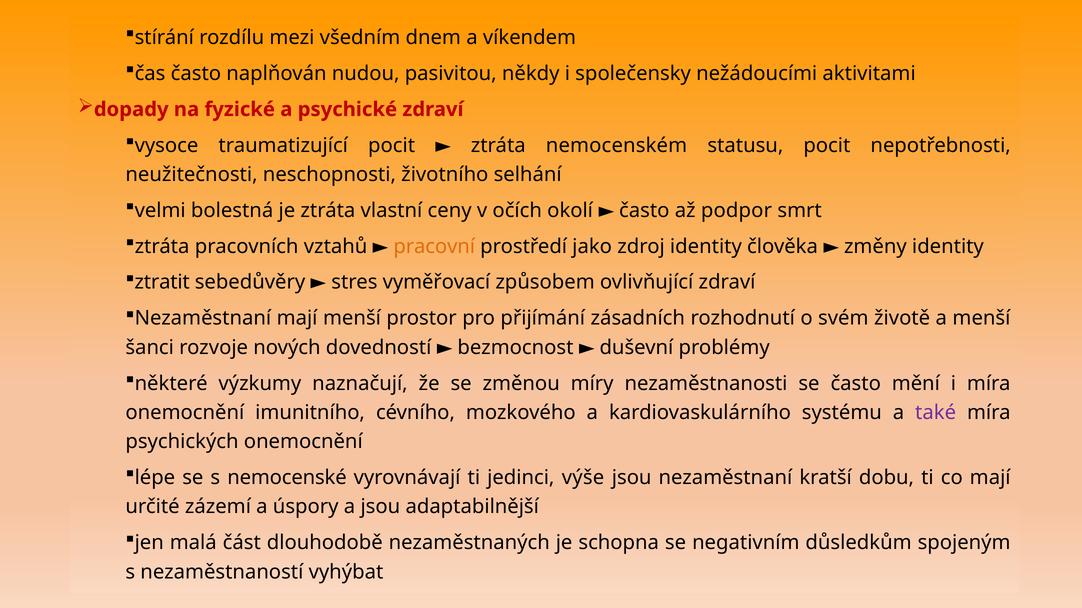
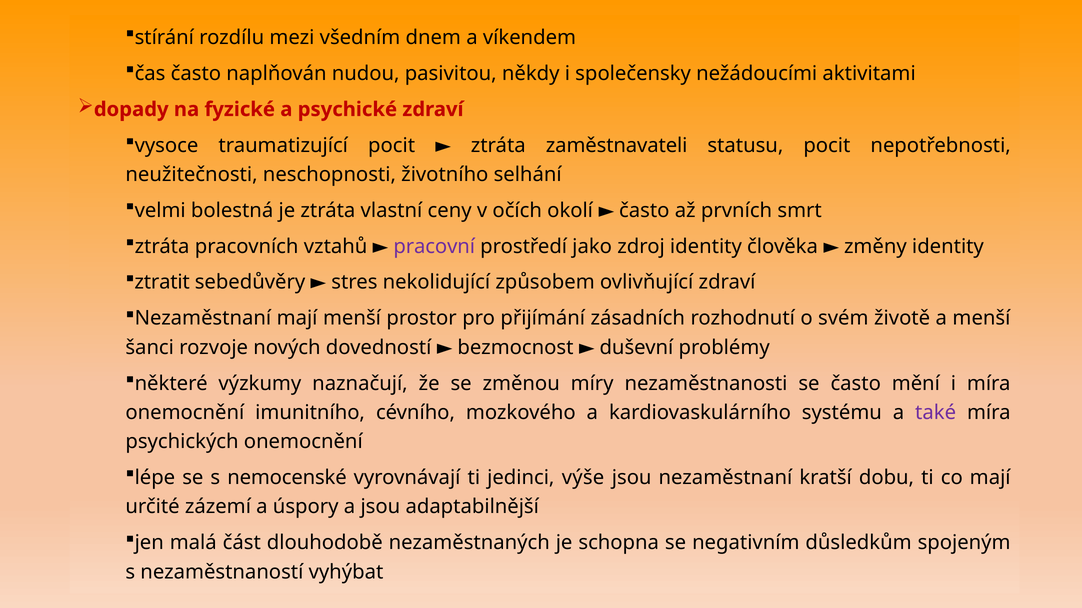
nemocenském: nemocenském -> zaměstnavateli (617, 145)
podpor: podpor -> prvních (737, 211)
pracovní colour: orange -> purple (434, 247)
vyměřovací: vyměřovací -> nekolidující (436, 283)
